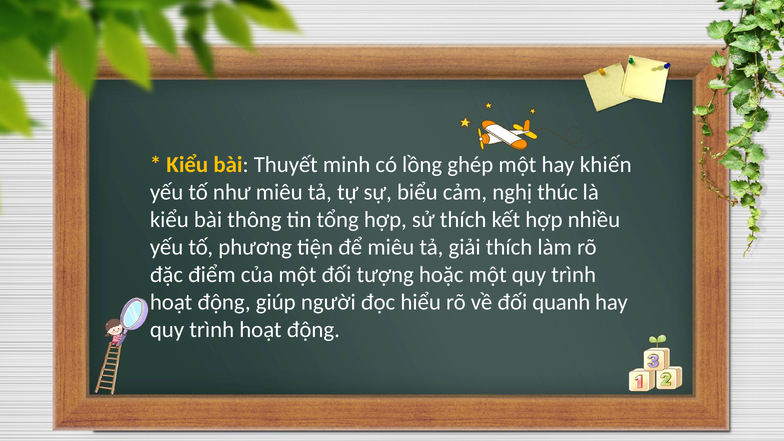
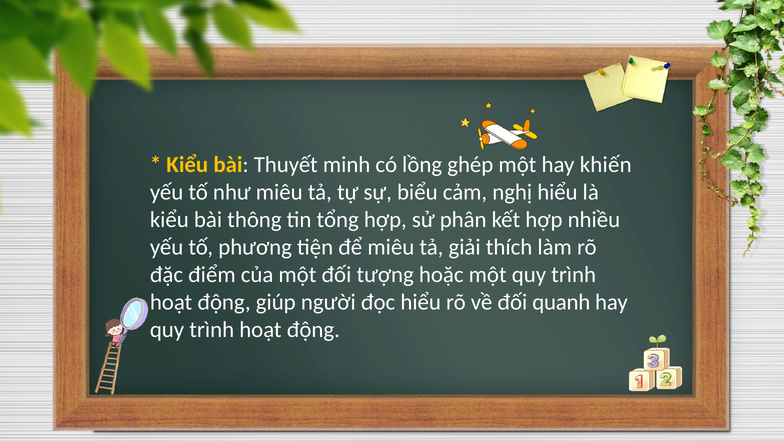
nghị thúc: thúc -> hiểu (557, 192)
sử thích: thích -> phân (463, 220)
